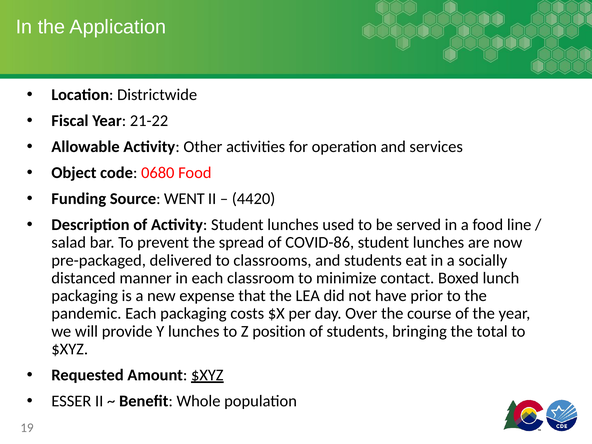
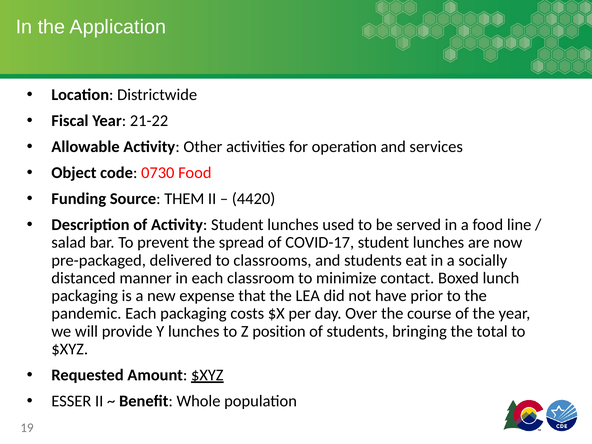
0680: 0680 -> 0730 (158, 173)
WENT: WENT -> THEM (184, 199)
COVID-86: COVID-86 -> COVID-17 (320, 242)
